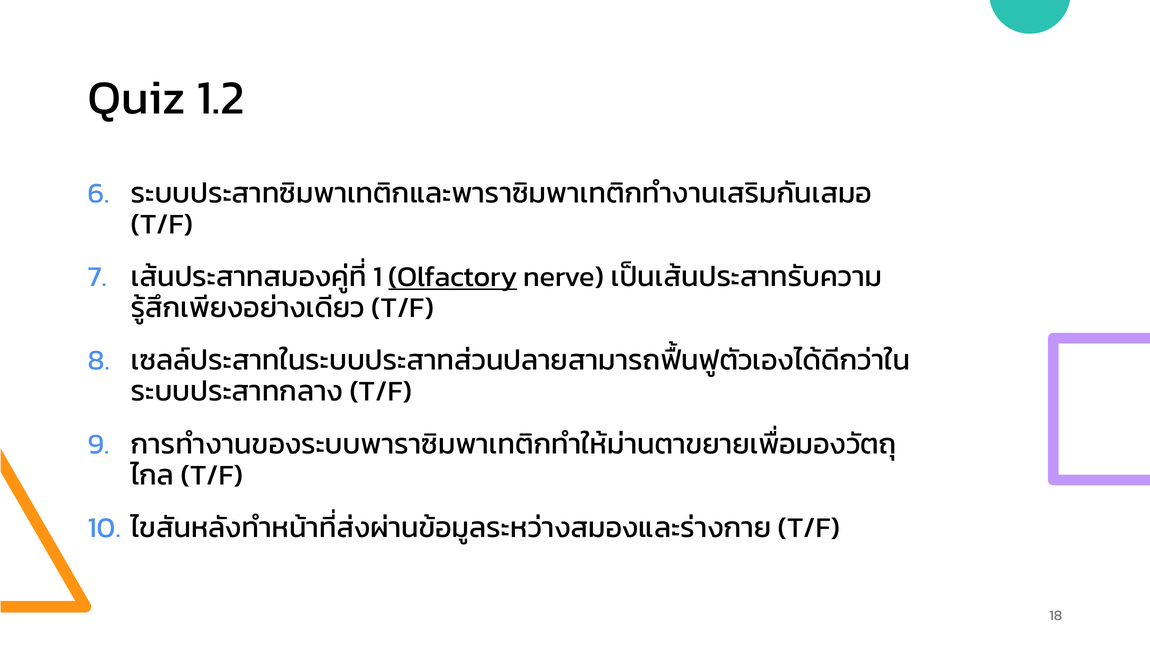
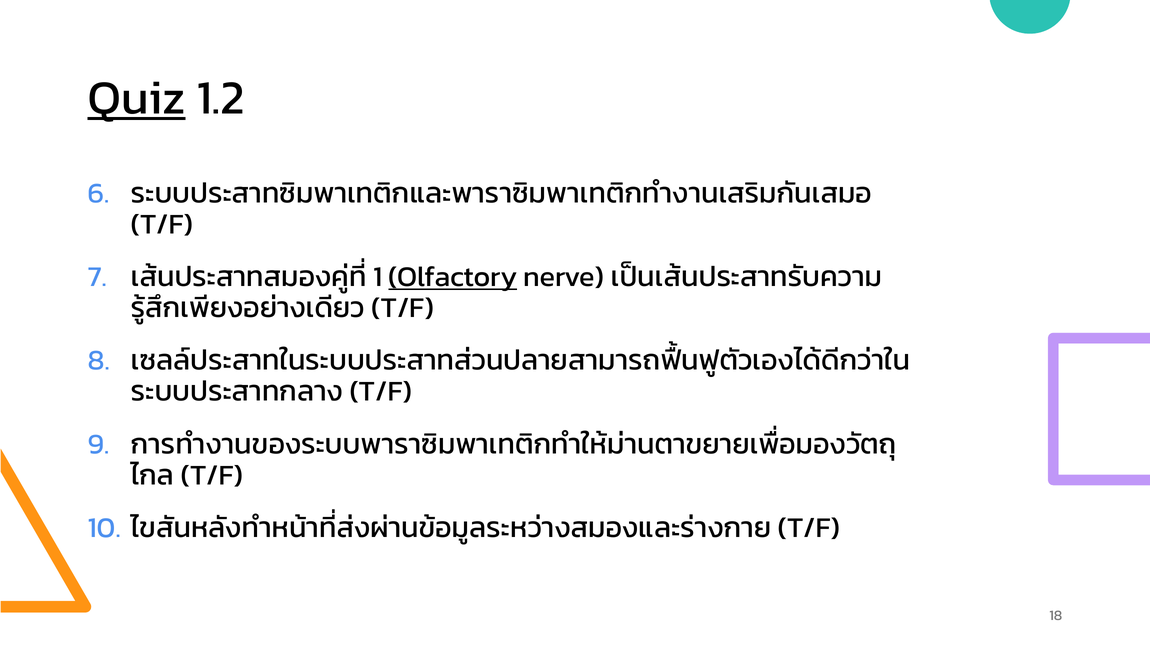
Quiz underline: none -> present (137, 98)
